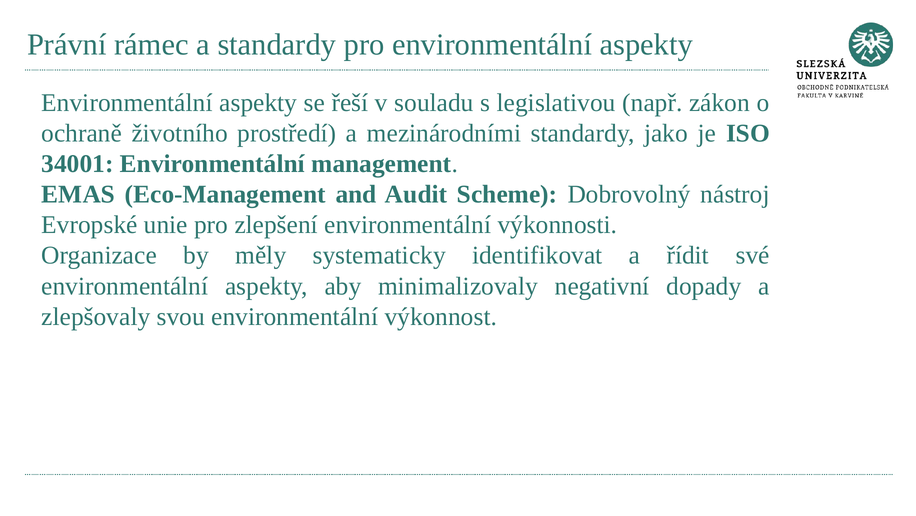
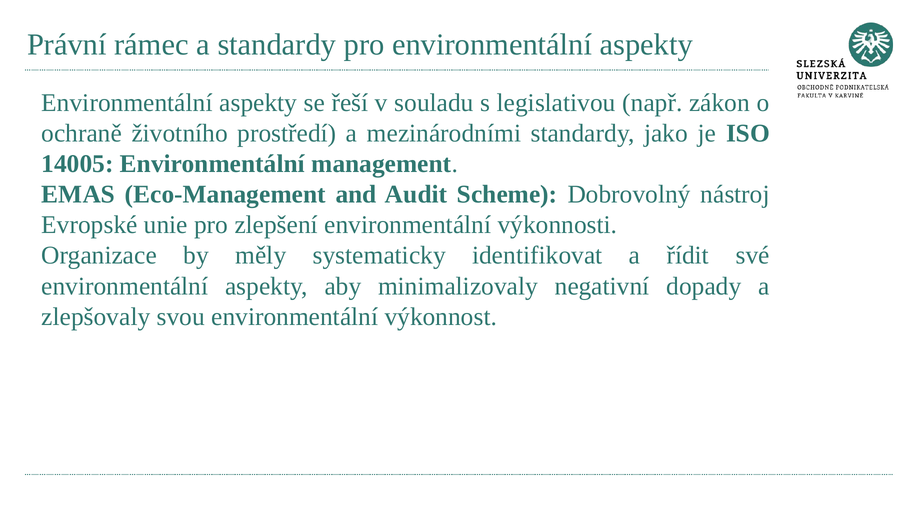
34001: 34001 -> 14005 (77, 164)
